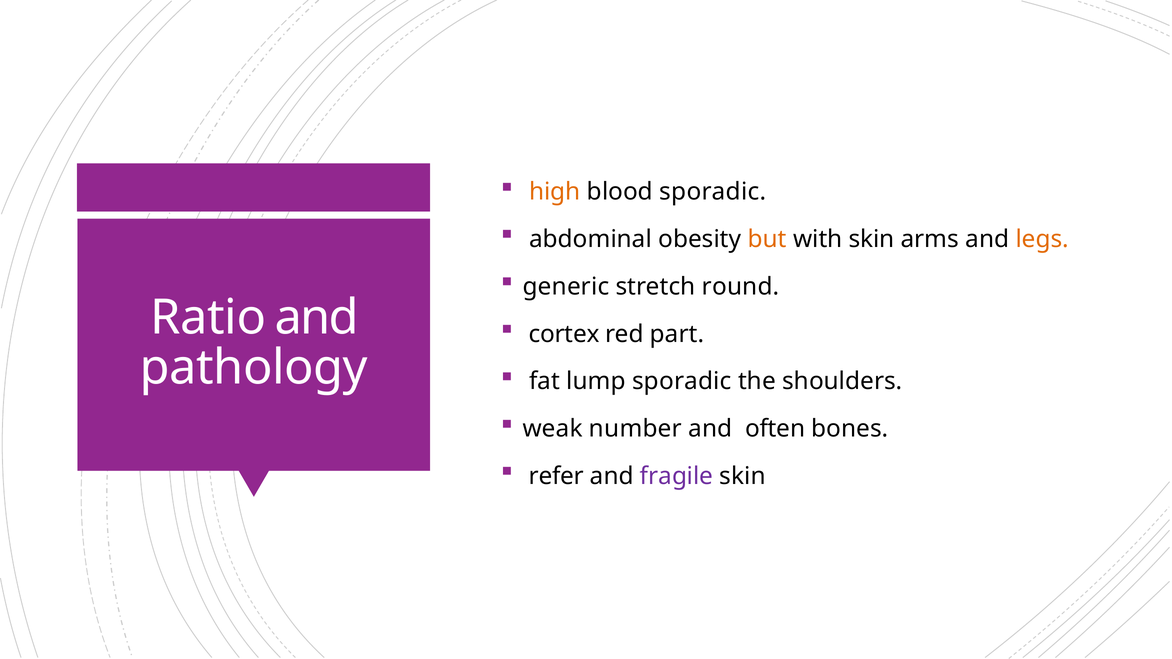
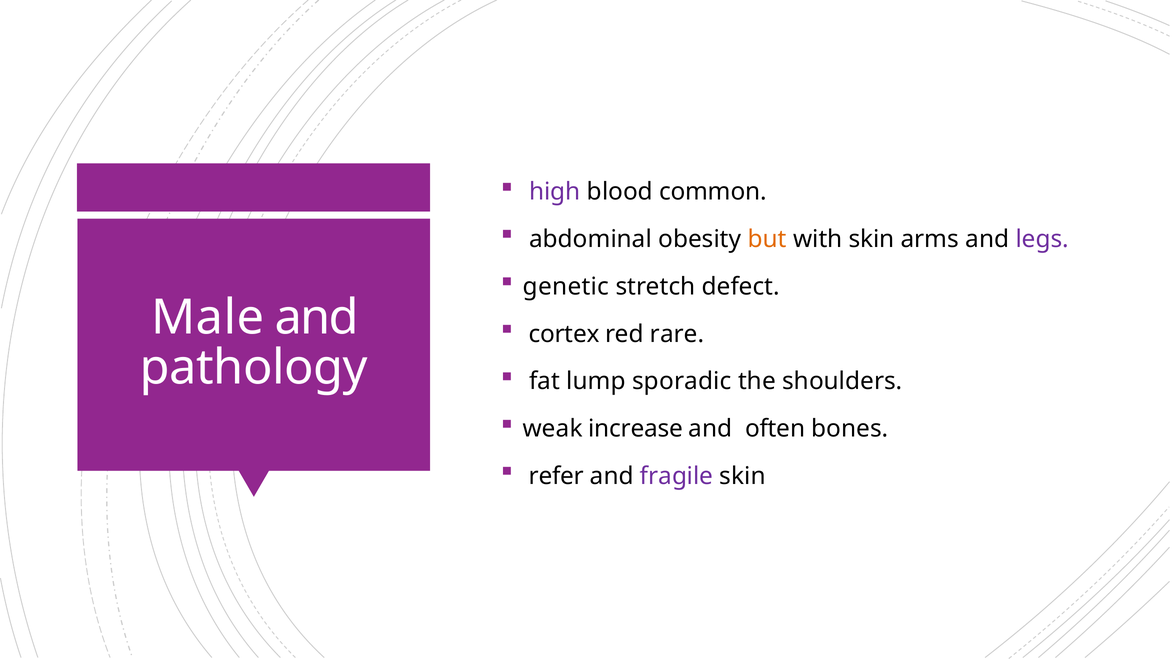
high colour: orange -> purple (555, 192)
blood sporadic: sporadic -> common (713, 192)
legs colour: orange -> purple (1042, 239)
generic: generic -> genetic (566, 287)
round: round -> defect (741, 287)
Ratio: Ratio -> Male (208, 318)
part: part -> rare (677, 334)
number: number -> increase (636, 429)
